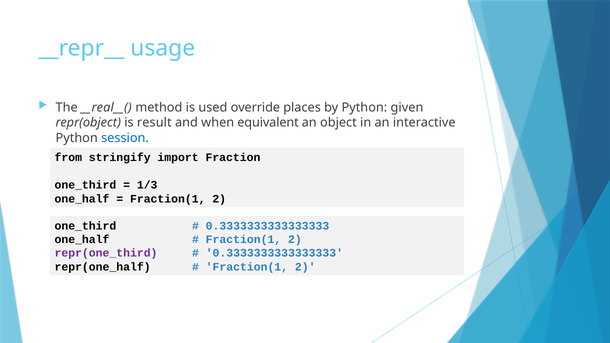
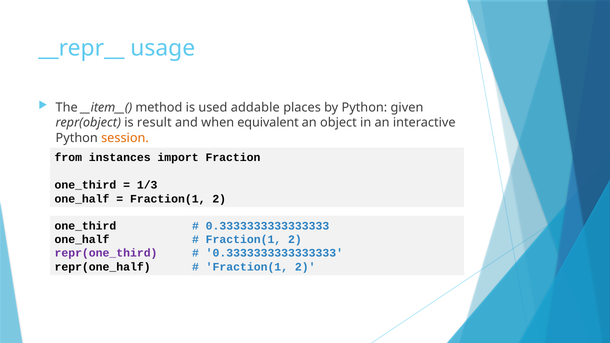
__real__(: __real__( -> __item__( (107, 107)
override: override -> addable (255, 107)
session colour: blue -> orange (125, 138)
stringify: stringify -> instances (120, 158)
